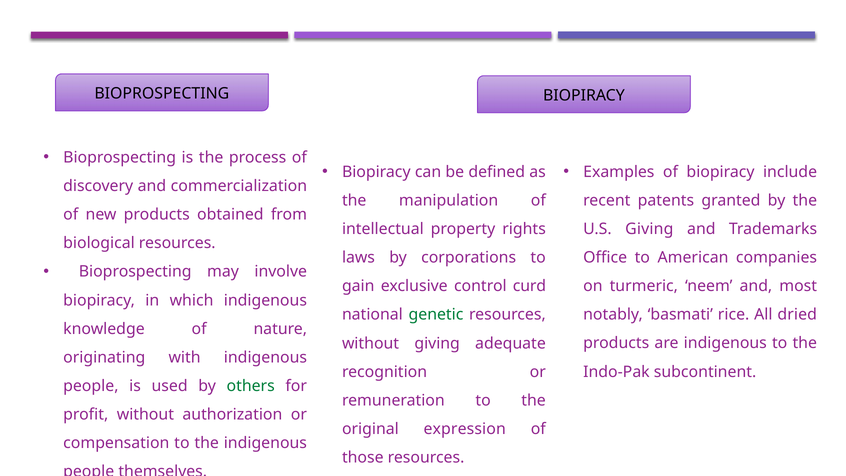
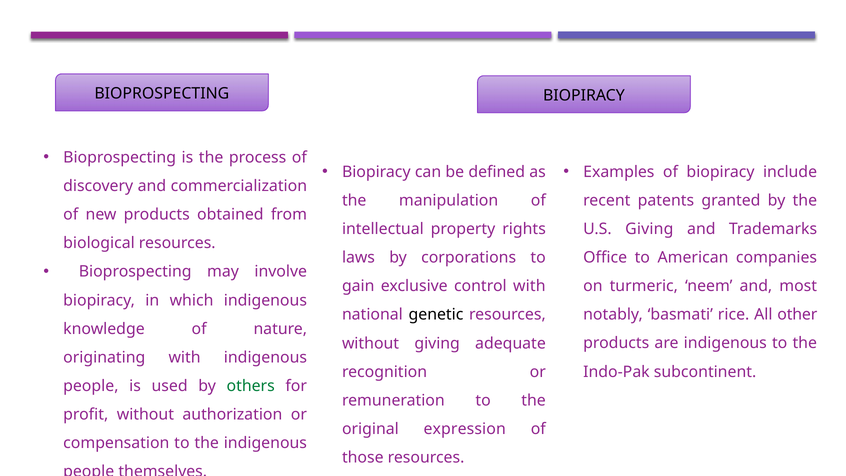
control curd: curd -> with (529, 286)
genetic colour: green -> black (436, 315)
dried: dried -> other (797, 315)
